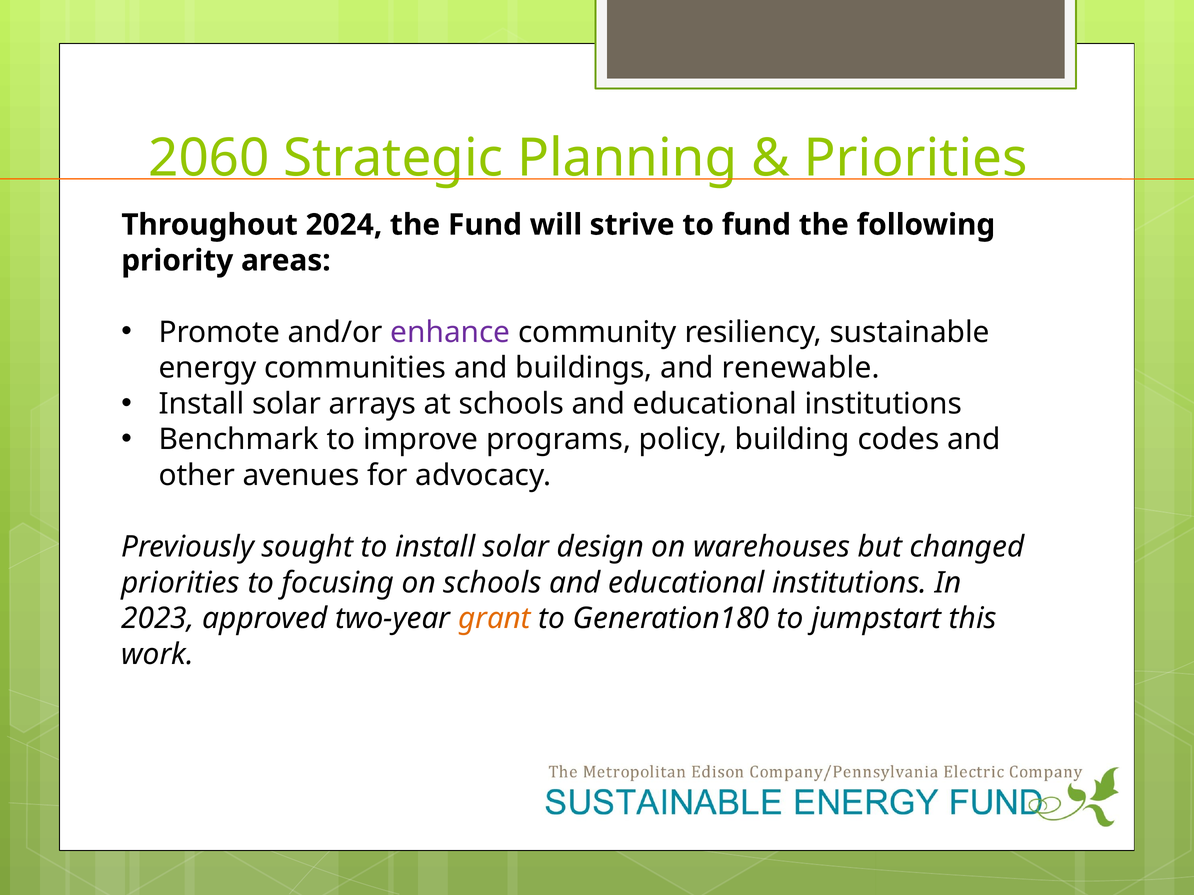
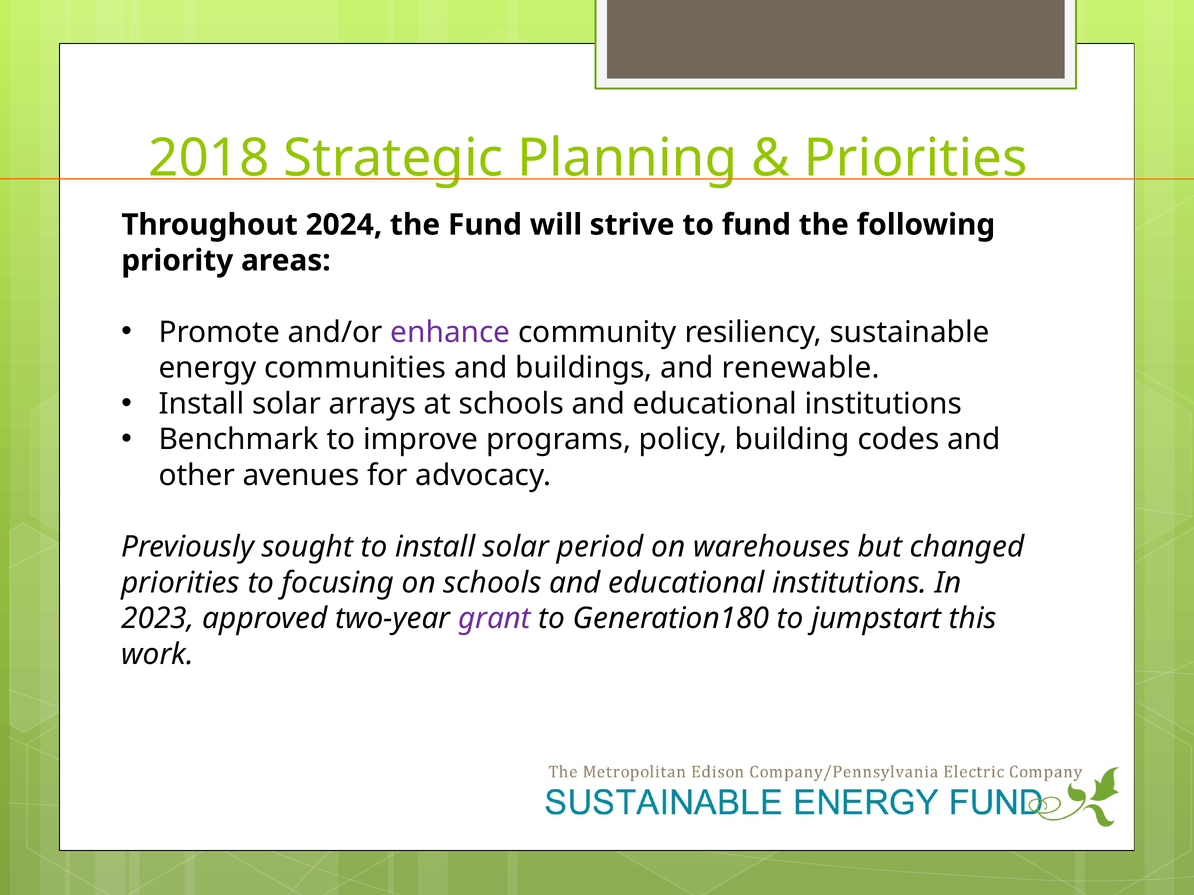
2060: 2060 -> 2018 (209, 159)
design: design -> period (600, 547)
grant colour: orange -> purple (494, 619)
